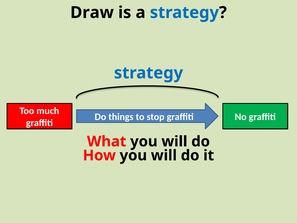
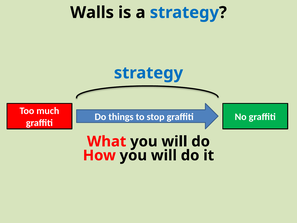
Draw: Draw -> Walls (92, 13)
